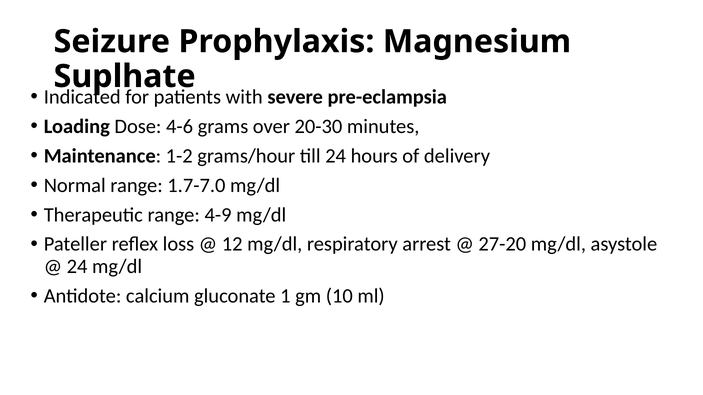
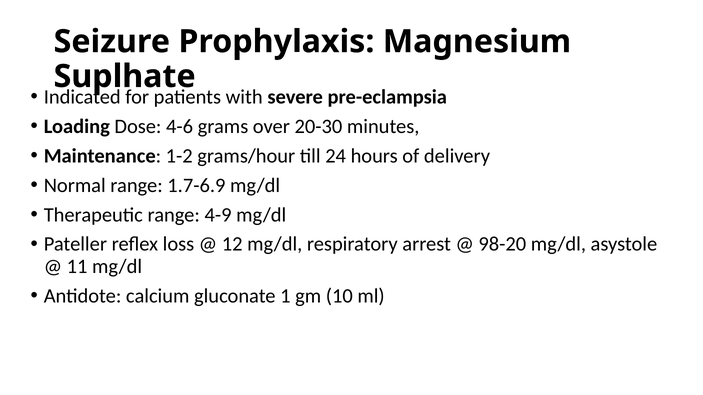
1.7-7.0: 1.7-7.0 -> 1.7-6.9 (196, 186)
27-20: 27-20 -> 98-20 (502, 244)
24: 24 -> 11 (77, 267)
